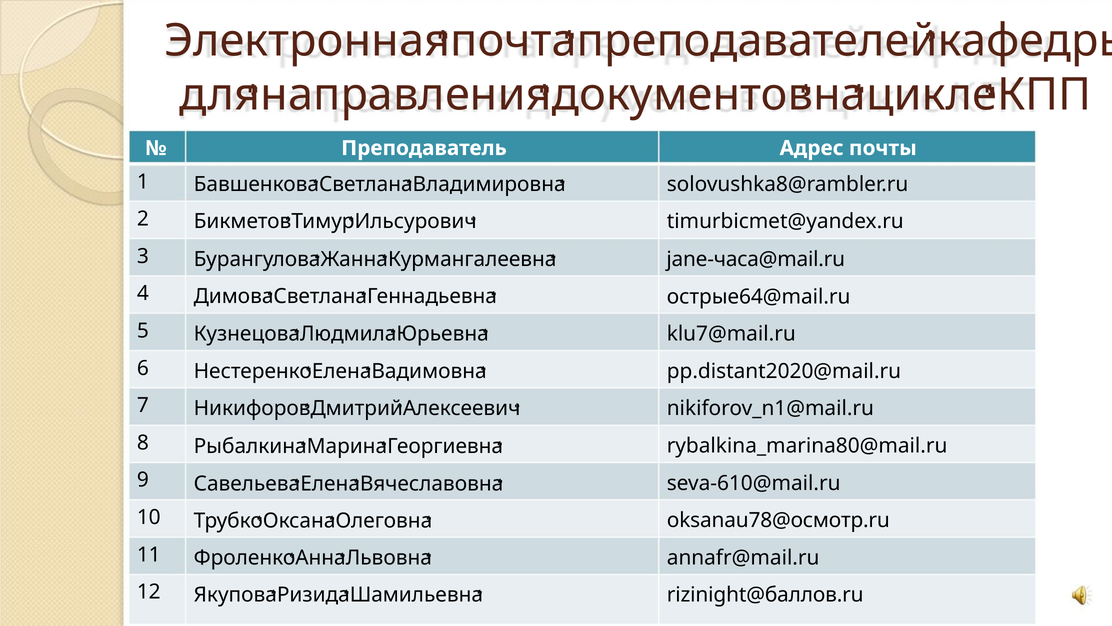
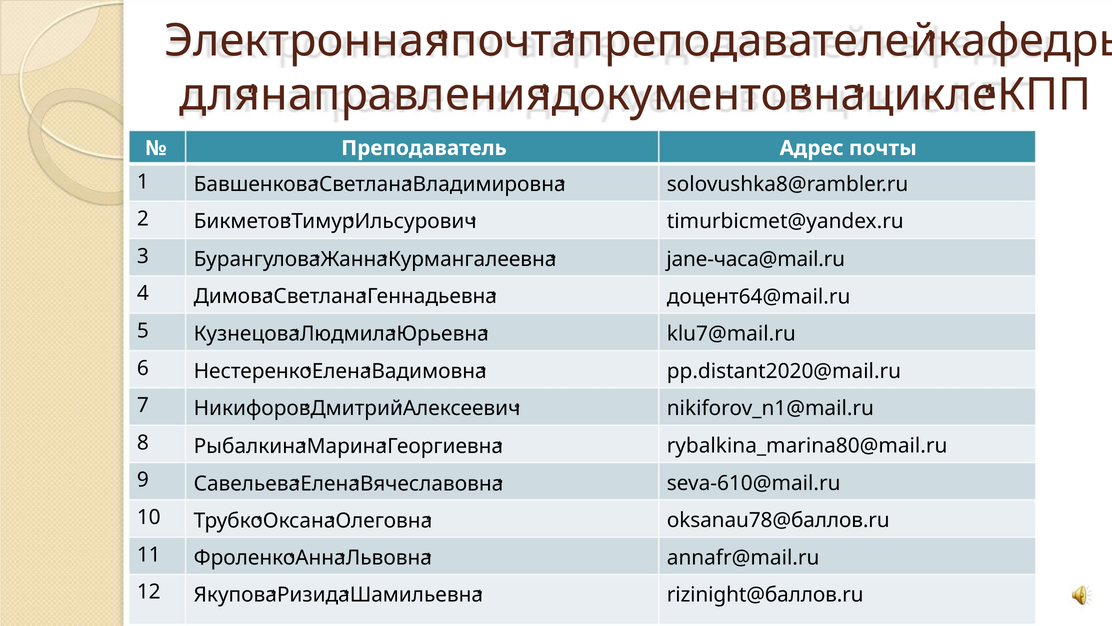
острые64@mail.ru: острые64@mail.ru -> доцент64@mail.ru (759, 296)
oksanau78@осмотр.ru: oksanau78@осмотр.ru -> oksanau78@баллов.ru (778, 520)
